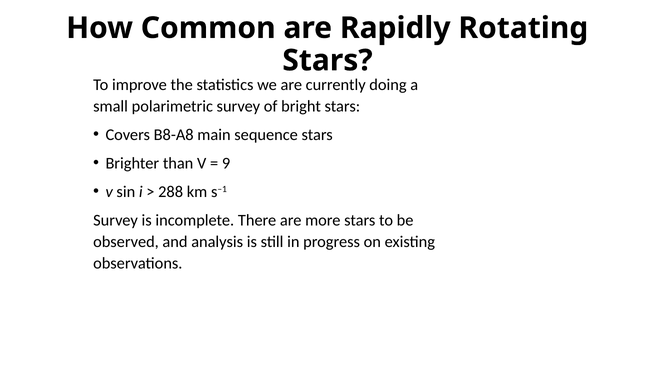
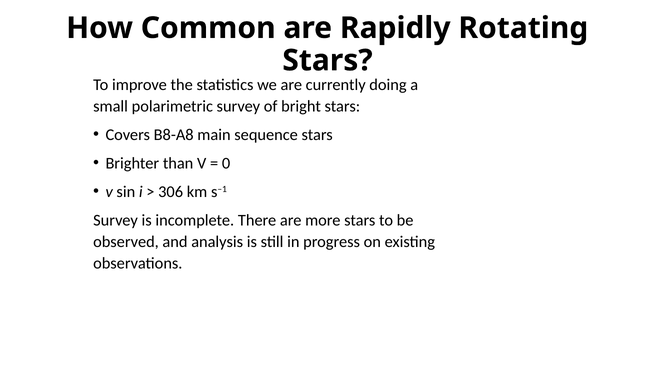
9: 9 -> 0 (226, 163)
288: 288 -> 306 (171, 191)
